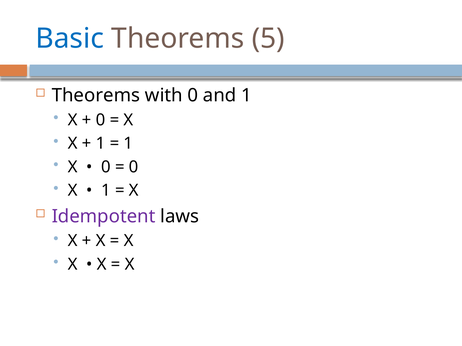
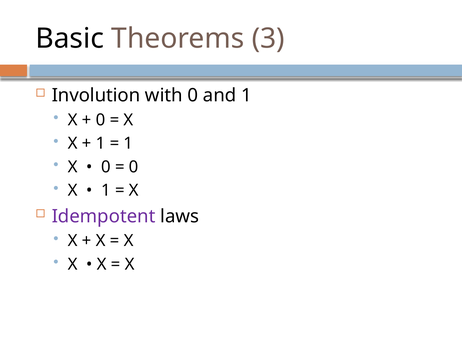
Basic colour: blue -> black (70, 39)
5: 5 -> 3 (268, 39)
Theorems: Theorems -> Involution (96, 96)
